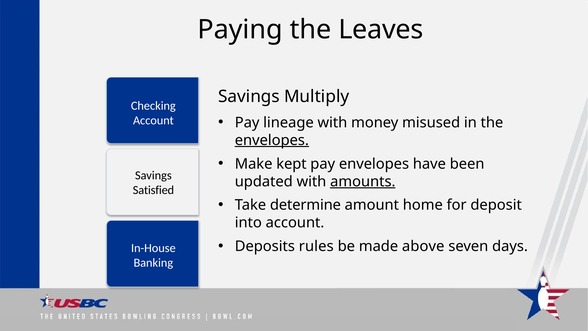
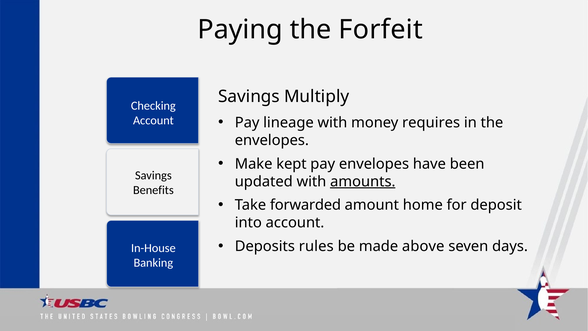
Leaves: Leaves -> Forfeit (381, 29)
misused: misused -> requires (431, 123)
envelopes underline: present -> none (272, 140)
Satisfied: Satisfied -> Benefits (153, 190)
determine: determine -> forwarded (305, 205)
